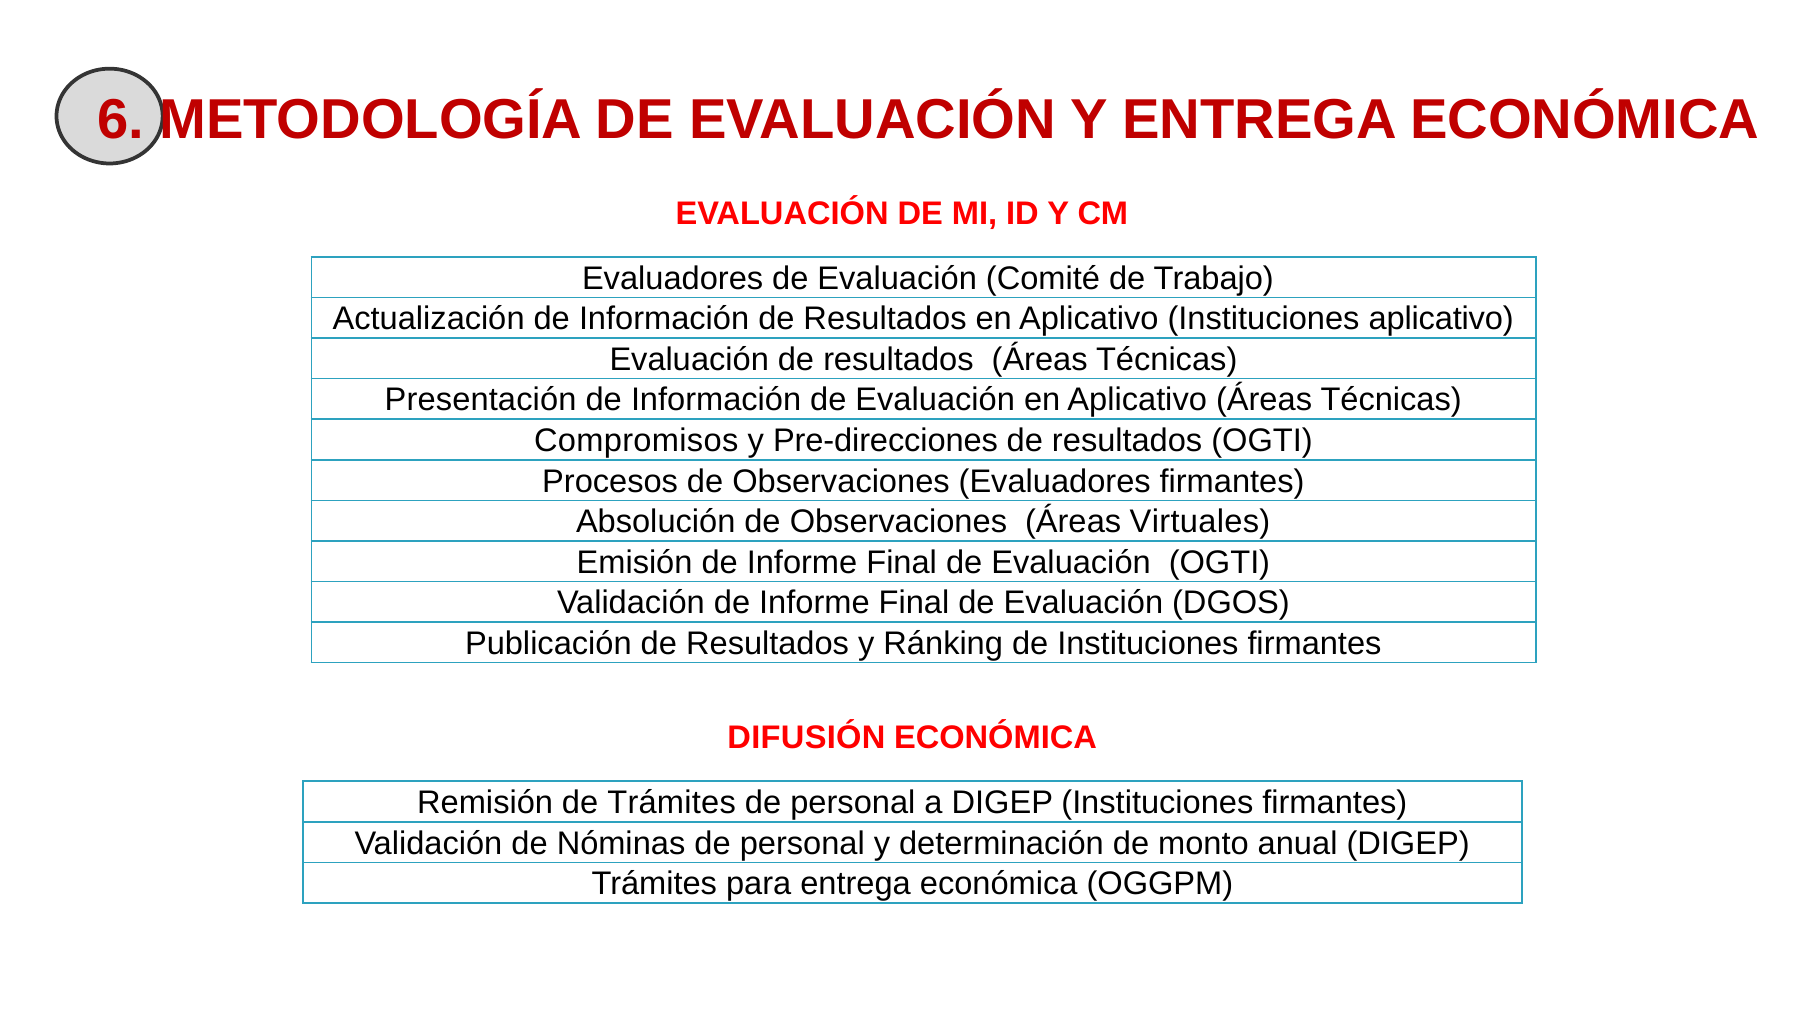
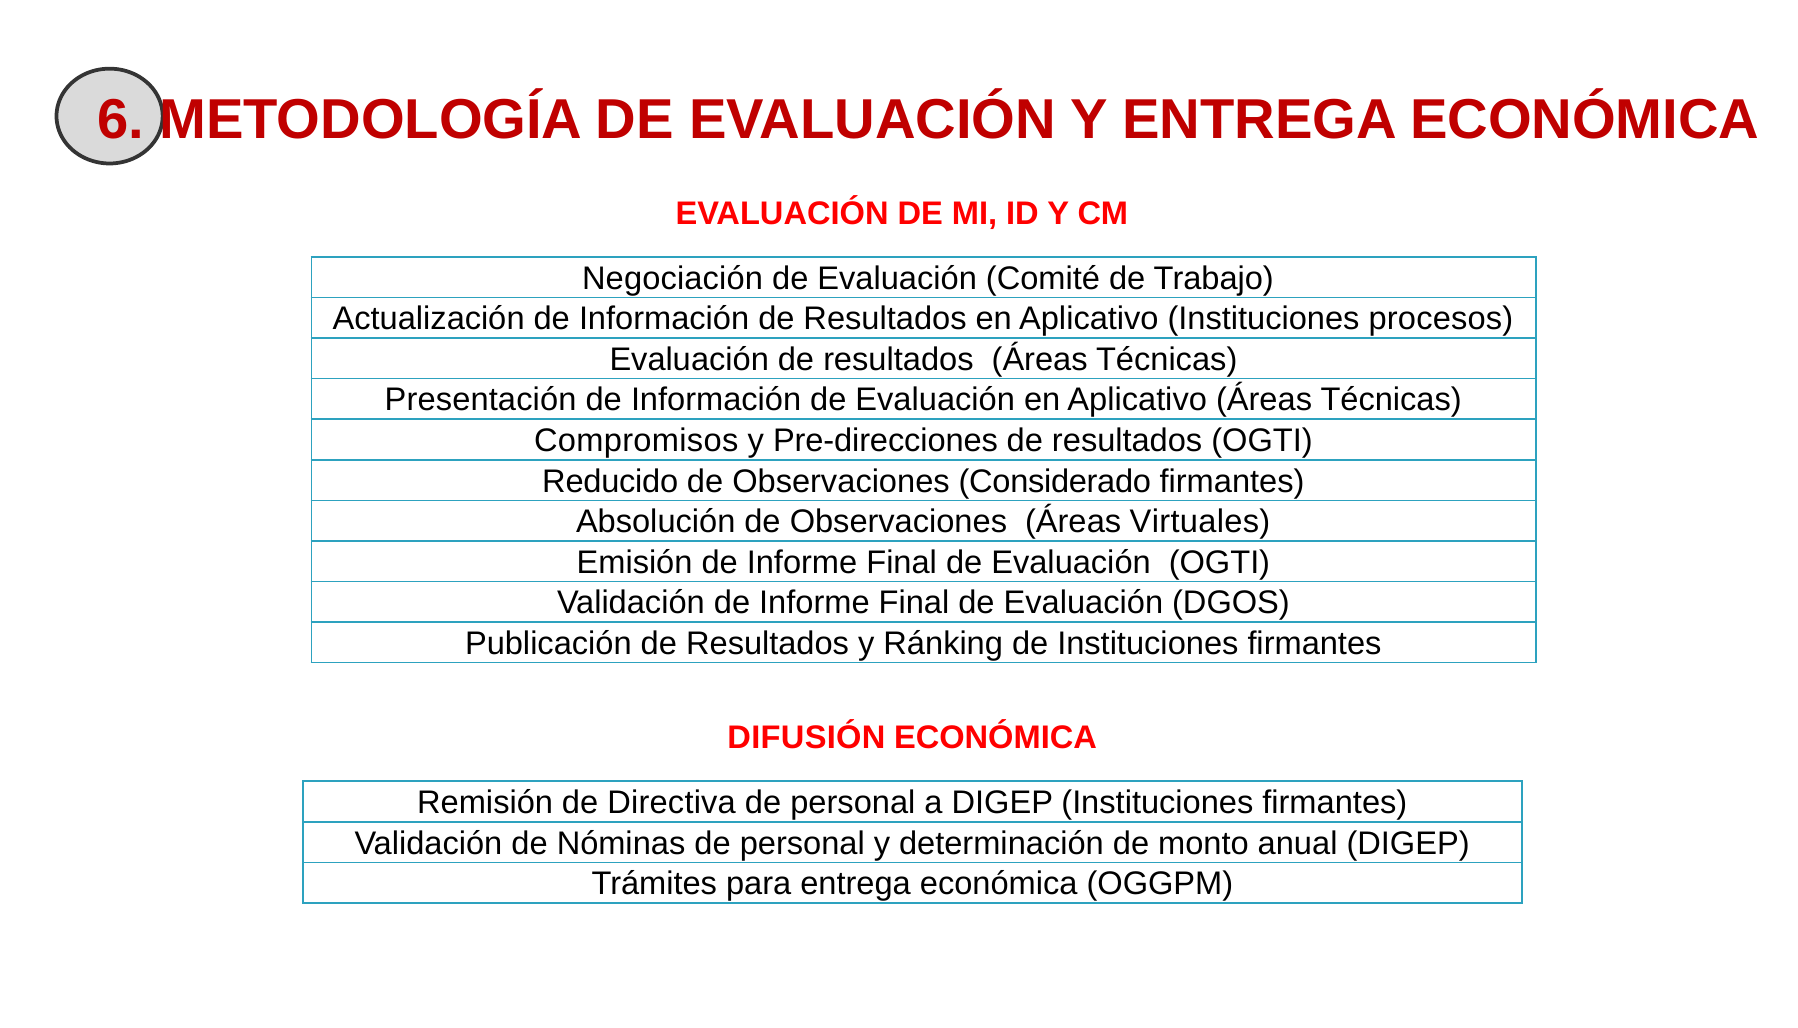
Evaluadores: Evaluadores -> Negociación (673, 278)
Instituciones aplicativo: aplicativo -> procesos (1441, 319)
Procesos: Procesos -> Reducido (610, 481)
Observaciones Evaluadores: Evaluadores -> Considerado (1055, 481)
de Trámites: Trámites -> Directiva (672, 802)
